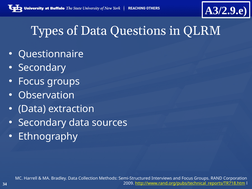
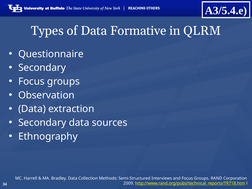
A3/2.9.e: A3/2.9.e -> A3/5.4.e (226, 11)
Questions: Questions -> Formative (138, 31)
